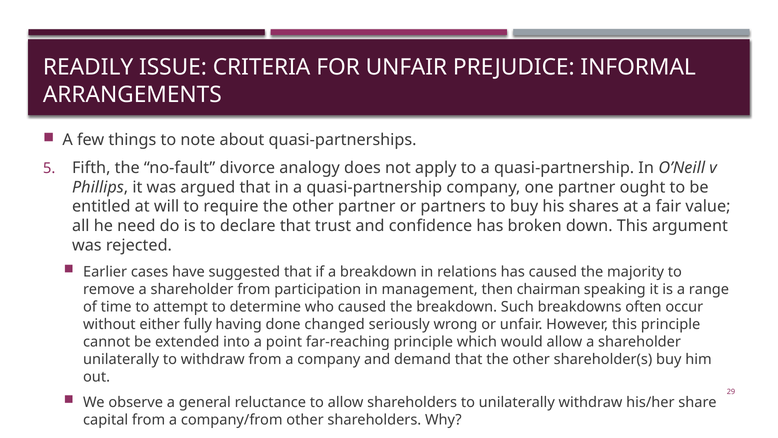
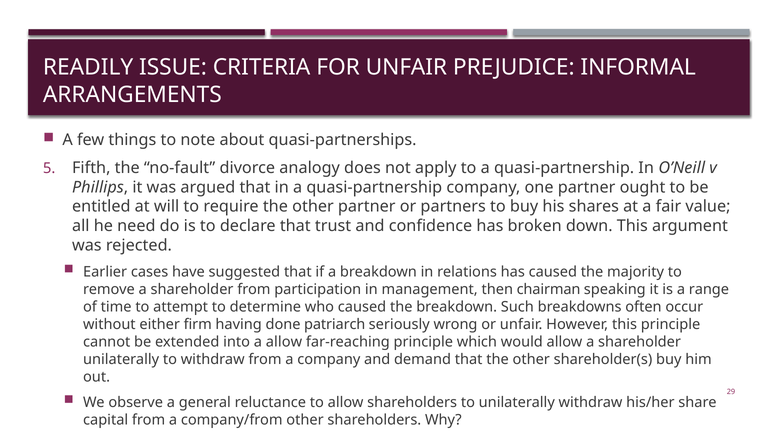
fully: fully -> firm (198, 324)
changed: changed -> patriarch (335, 324)
a point: point -> allow (284, 342)
